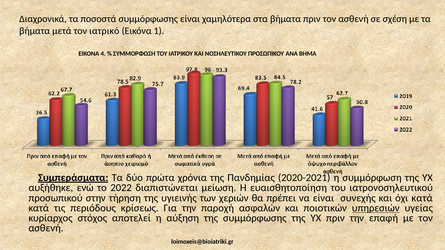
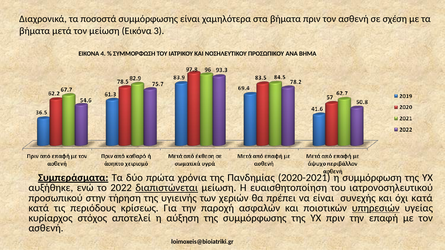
τον ιατρικό: ιατρικό -> μείωση (104, 31)
1: 1 -> 3 (159, 31)
διαπιστώνεται underline: none -> present (167, 188)
